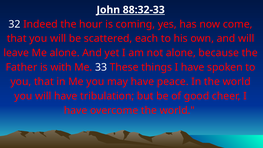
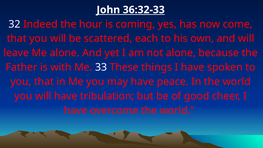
88:32-33: 88:32-33 -> 36:32-33 (144, 10)
